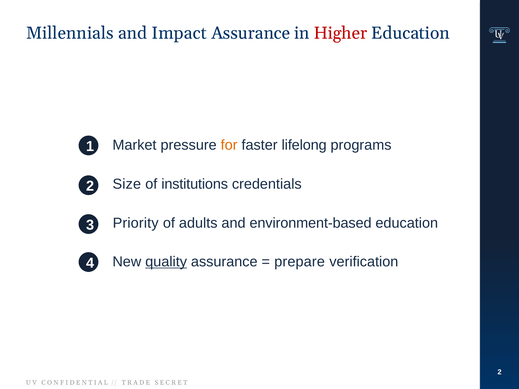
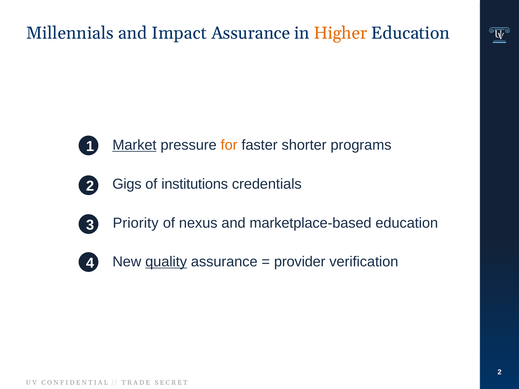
Higher colour: red -> orange (340, 33)
Market underline: none -> present (134, 145)
lifelong: lifelong -> shorter (304, 145)
Size: Size -> Gigs (127, 184)
adults: adults -> nexus (198, 223)
environment-based: environment-based -> marketplace-based (311, 223)
prepare: prepare -> provider (300, 262)
